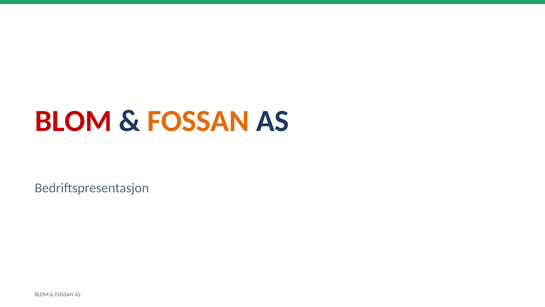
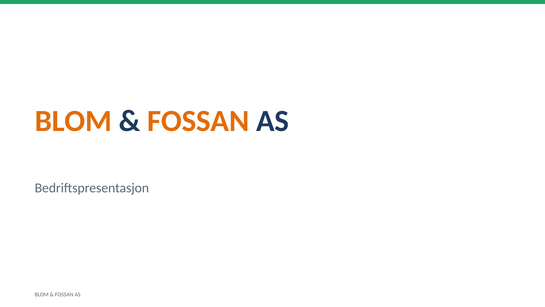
BLOM colour: red -> orange (73, 121)
